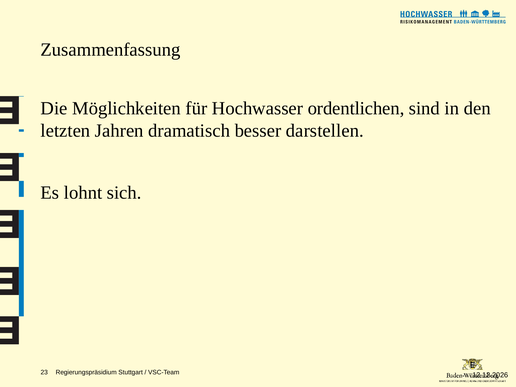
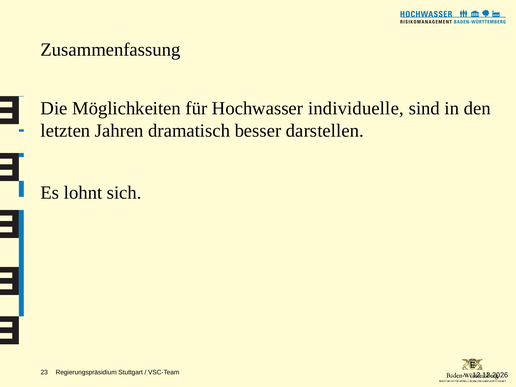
ordentlichen: ordentlichen -> individuelle (356, 108)
